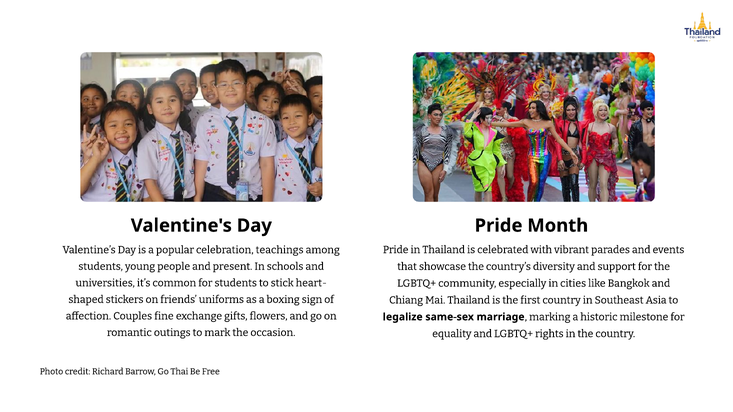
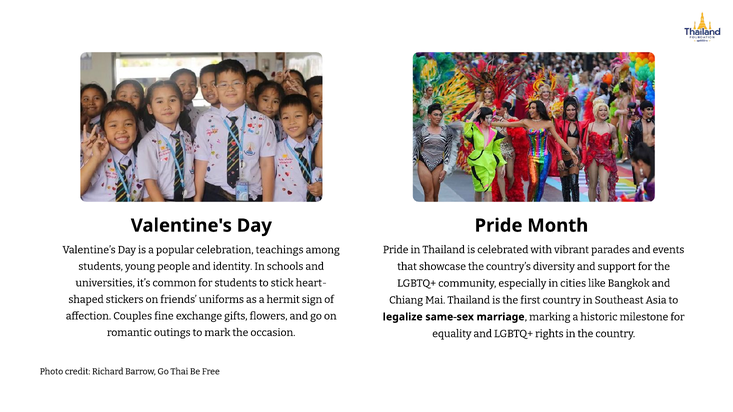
present: present -> identity (233, 267)
boxing: boxing -> hermit (283, 300)
